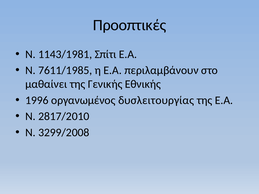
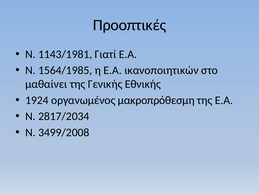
Σπίτι: Σπίτι -> Γιατί (106, 54)
7611/1985: 7611/1985 -> 1564/1985 (65, 70)
περιλαμβάνουν: περιλαμβάνουν -> ικανοποιητικών (161, 70)
1996: 1996 -> 1924 (37, 100)
δυσλειτουργίας: δυσλειτουργίας -> μακροπρόθεσμη (156, 100)
2817/2010: 2817/2010 -> 2817/2034 (64, 117)
3299/2008: 3299/2008 -> 3499/2008 (64, 133)
